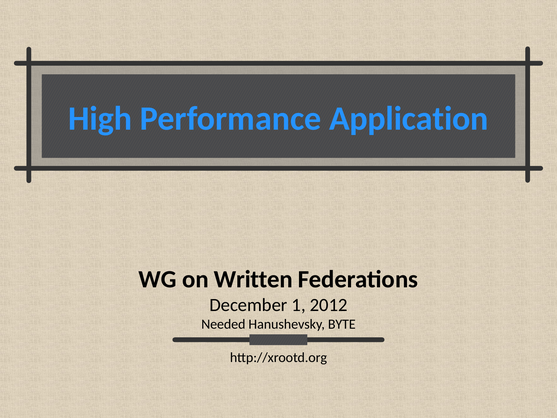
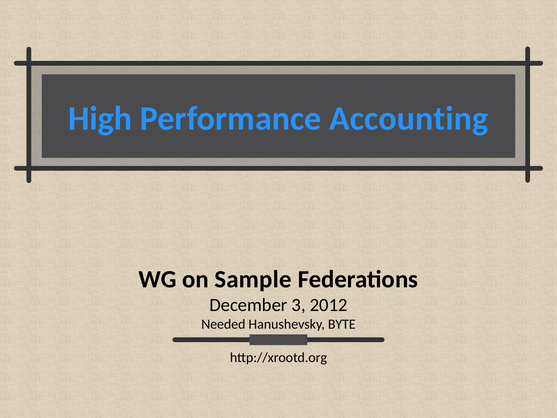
Application: Application -> Accounting (409, 118)
Written: Written -> Sample (253, 279)
1: 1 -> 3 (299, 305)
